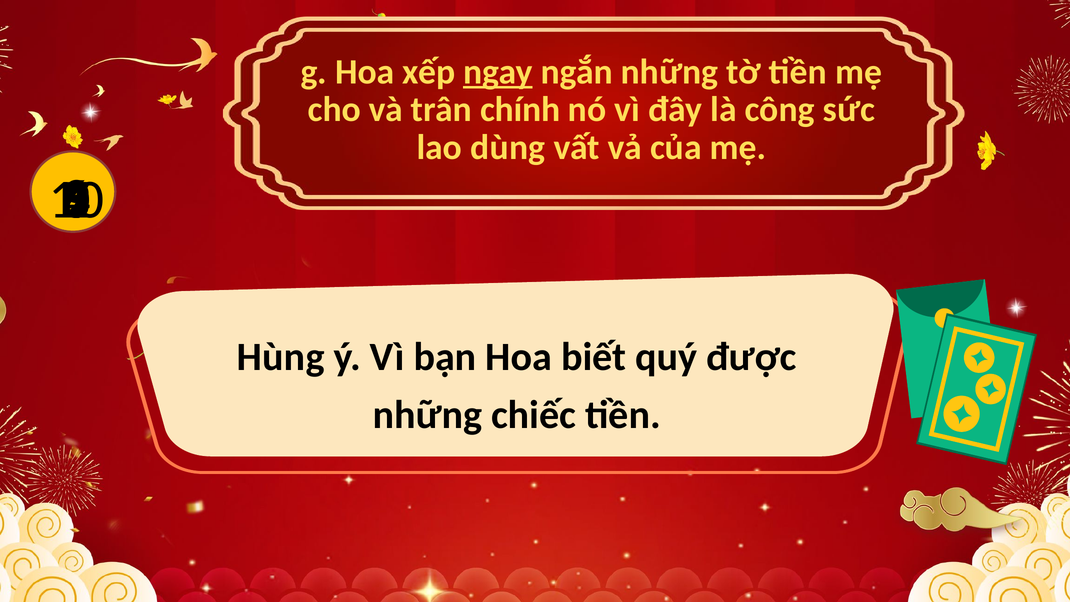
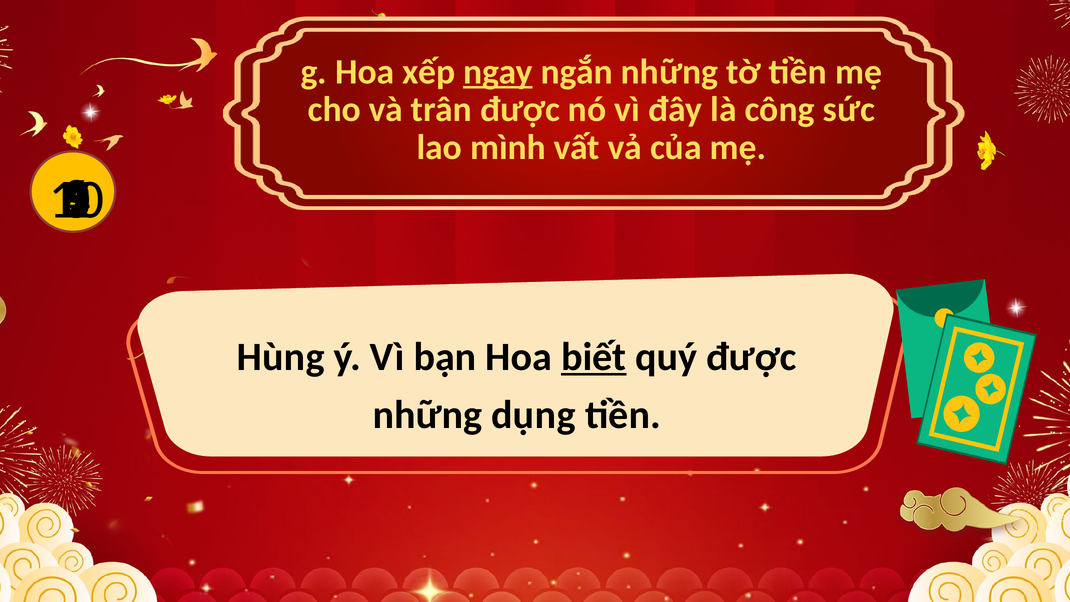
trân chính: chính -> được (520, 110)
dùng: dùng -> mình (508, 147)
biết underline: none -> present (594, 357)
chiếc: chiếc -> dụng (533, 415)
